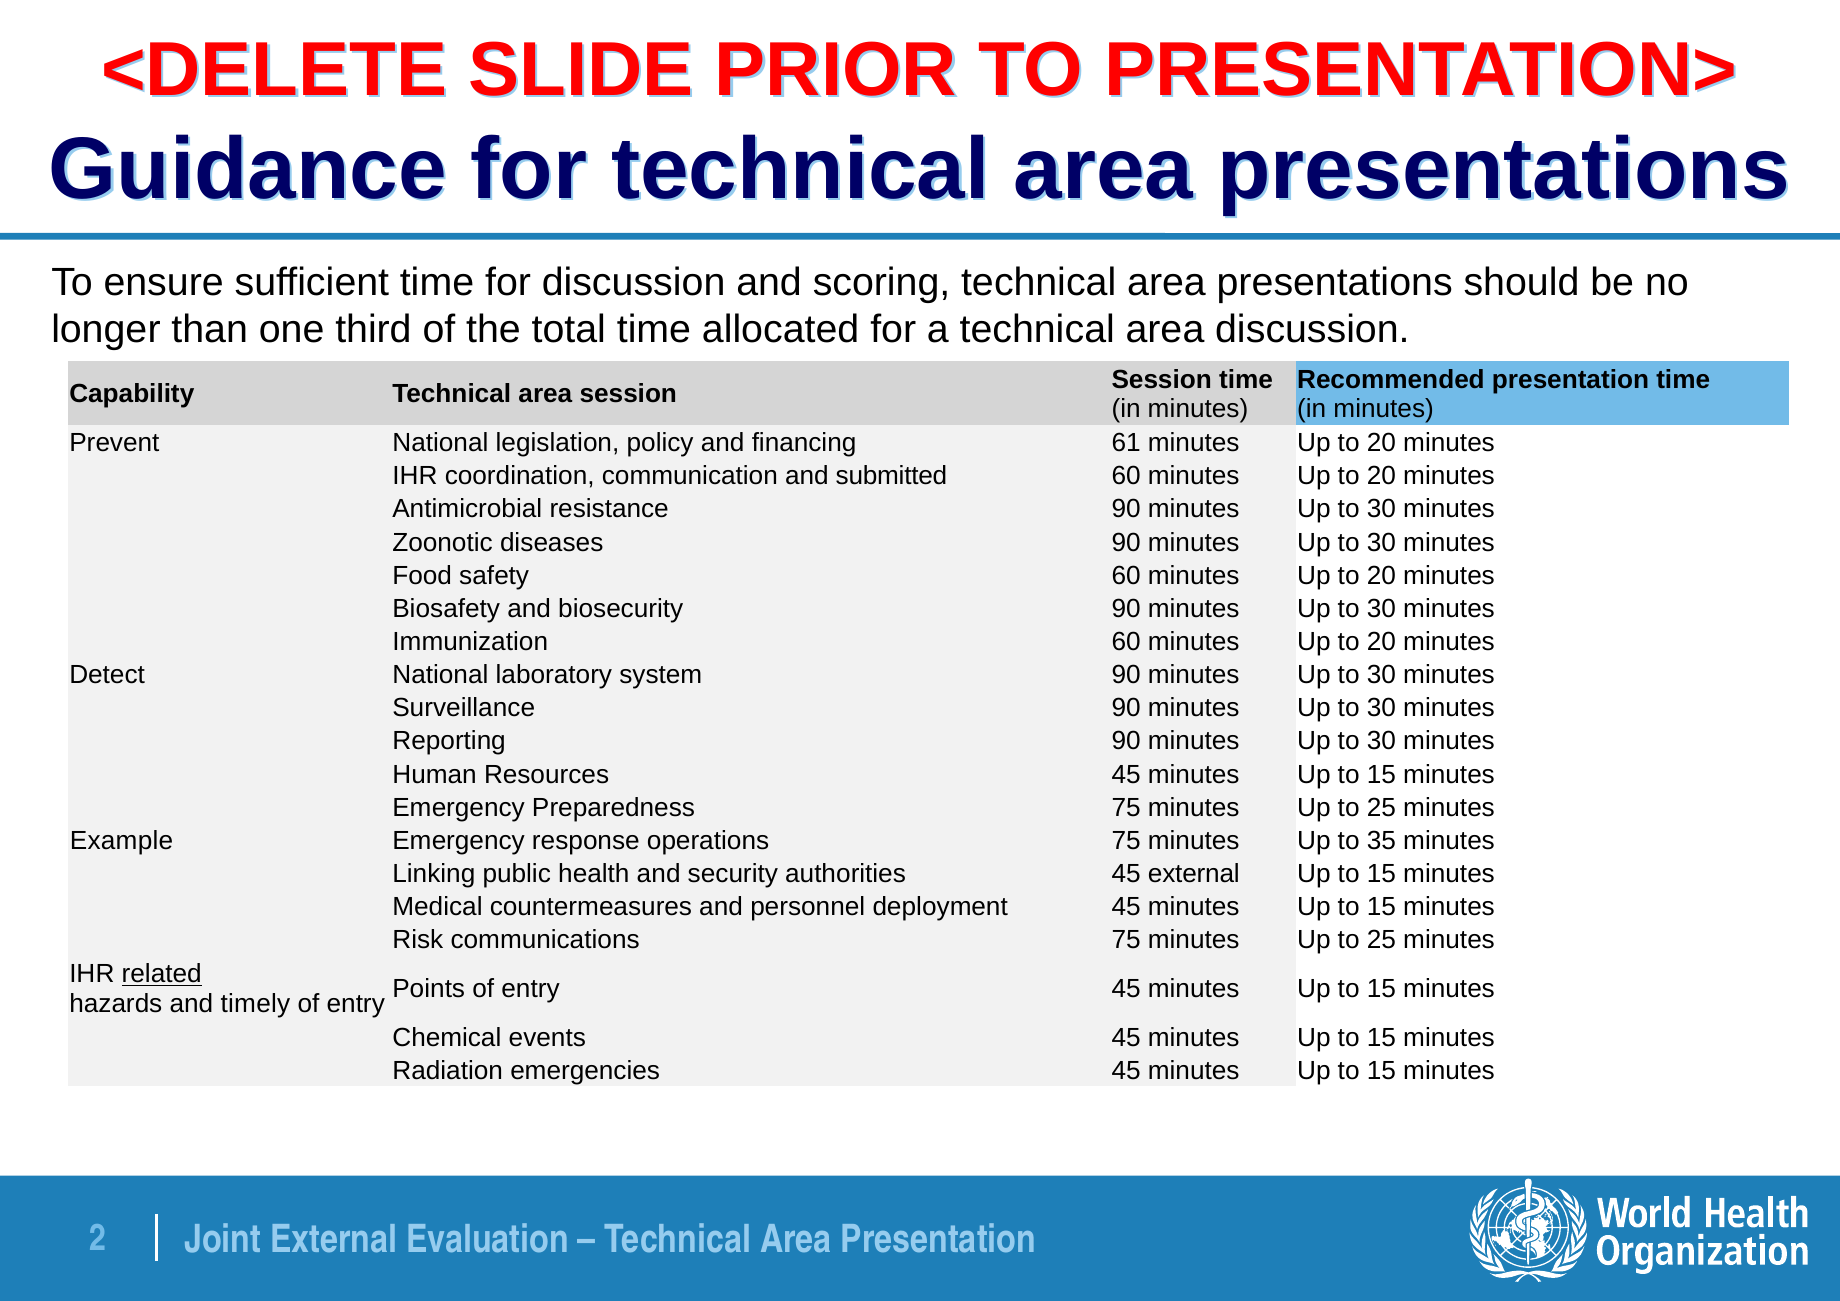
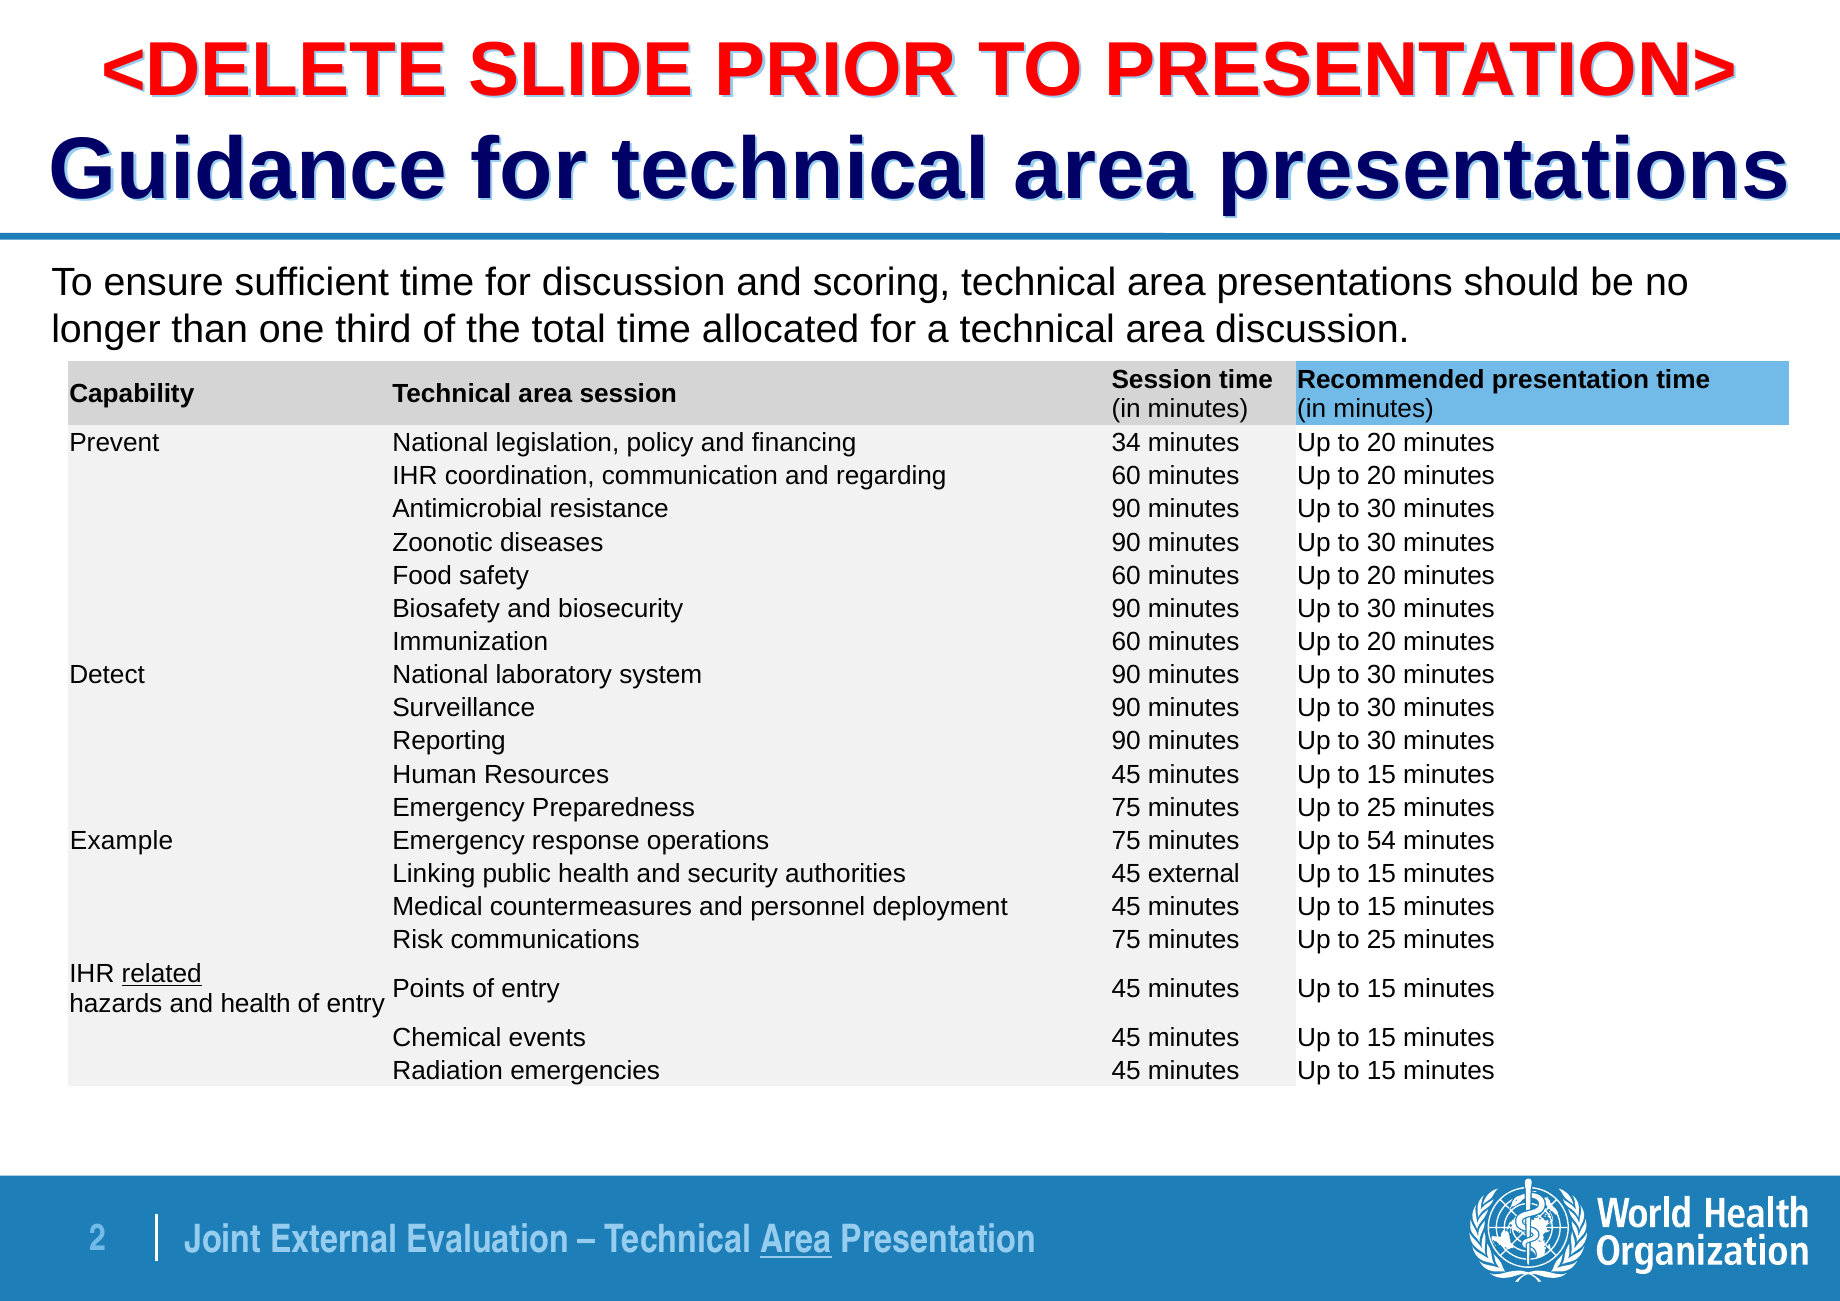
61: 61 -> 34 (1126, 443)
submitted: submitted -> regarding (891, 476)
35: 35 -> 54 (1381, 841)
and timely: timely -> health (256, 1004)
Area underline: none -> present (796, 1240)
